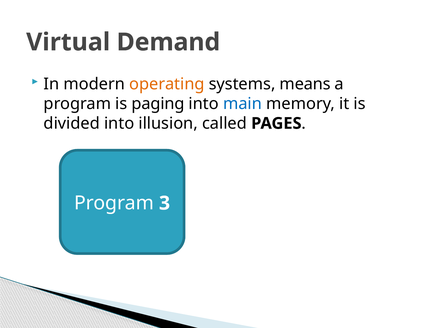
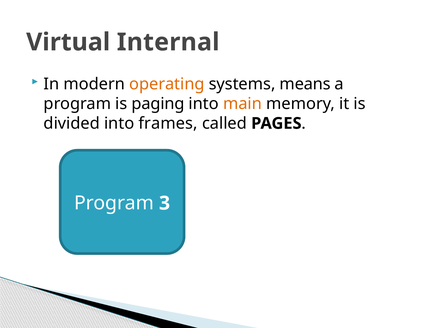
Demand: Demand -> Internal (168, 42)
main colour: blue -> orange (243, 104)
illusion: illusion -> frames (168, 123)
